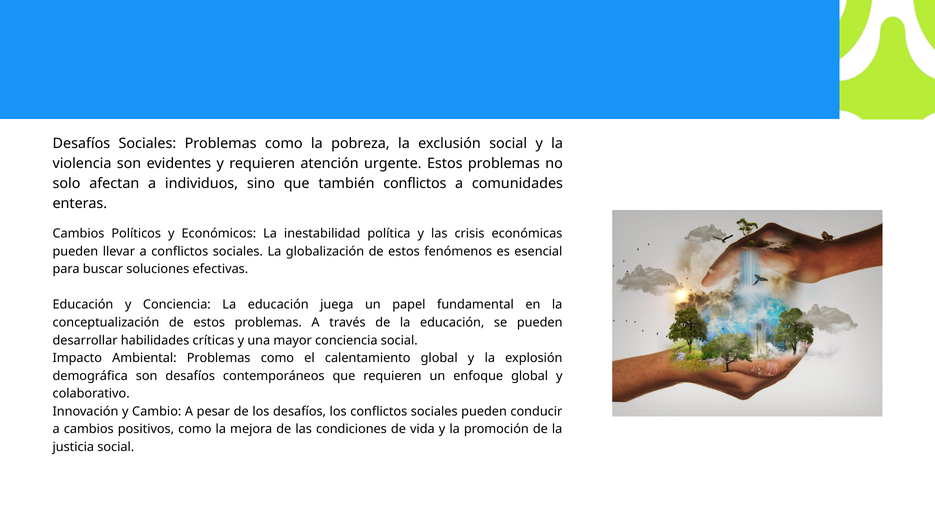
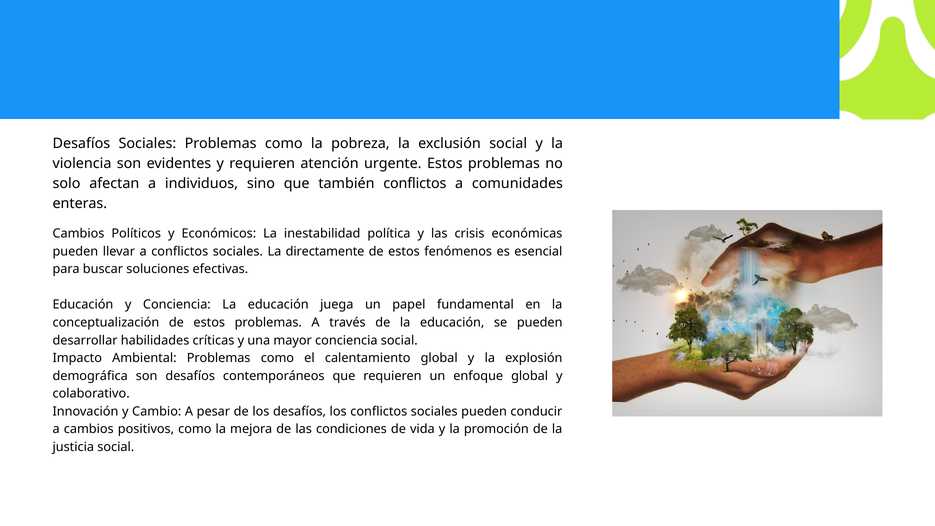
globalización: globalización -> directamente (325, 251)
